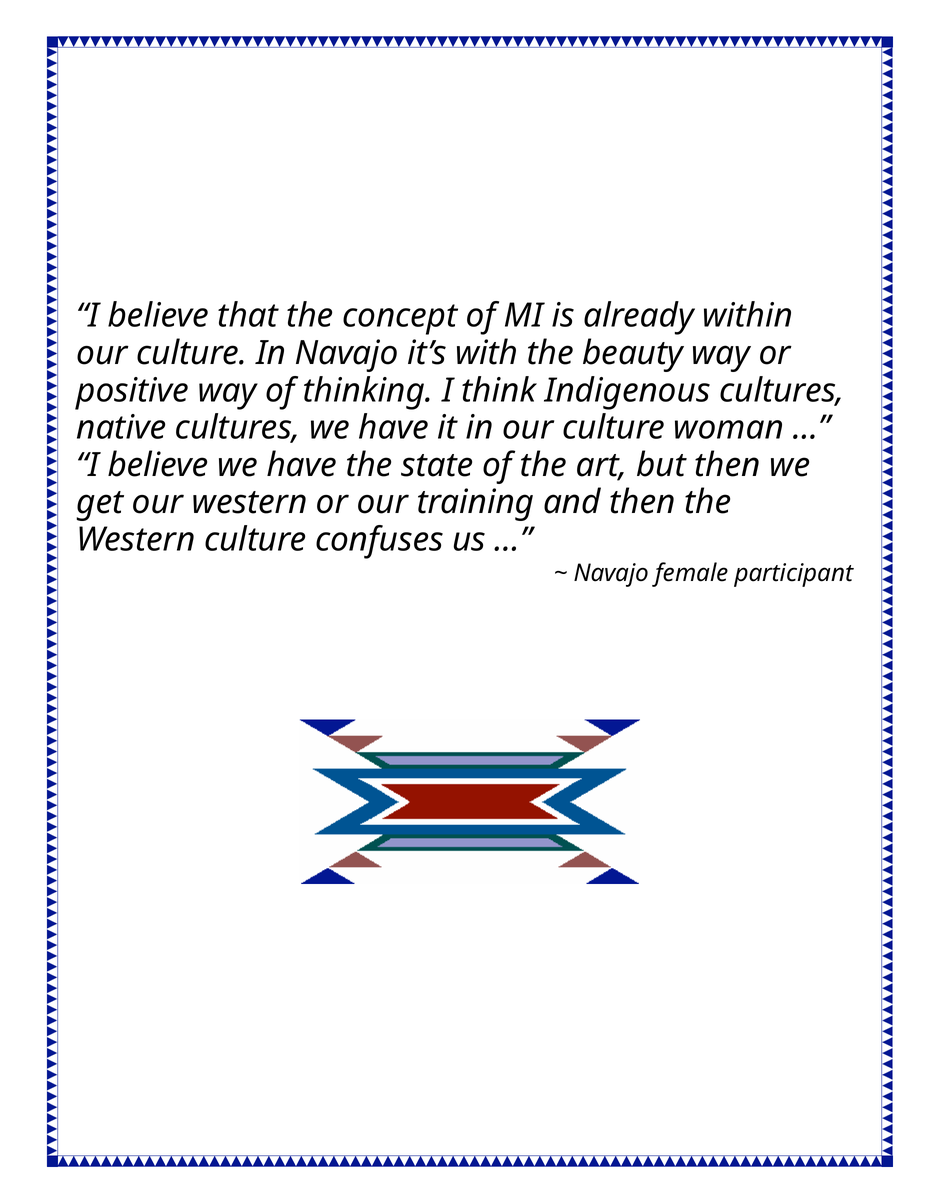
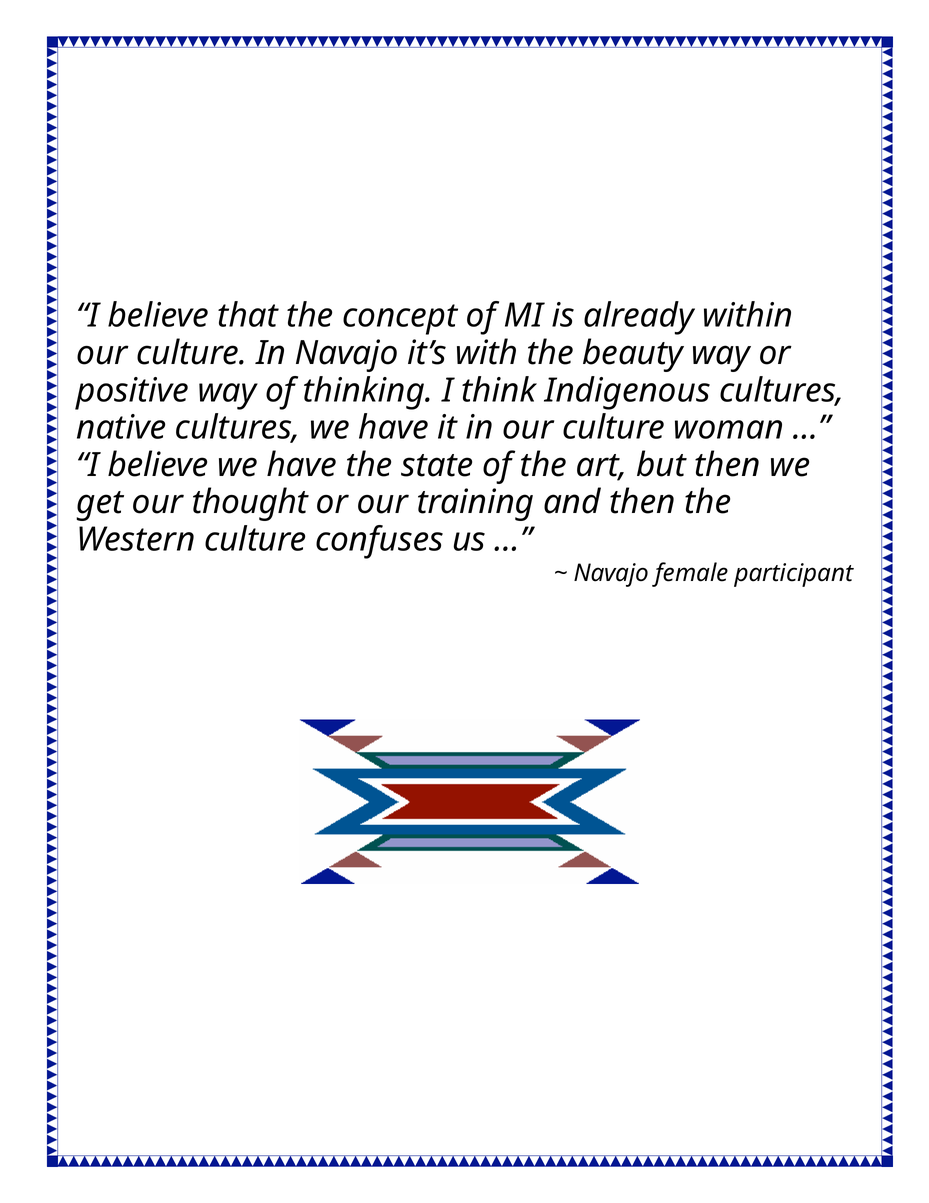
our western: western -> thought (250, 502)
